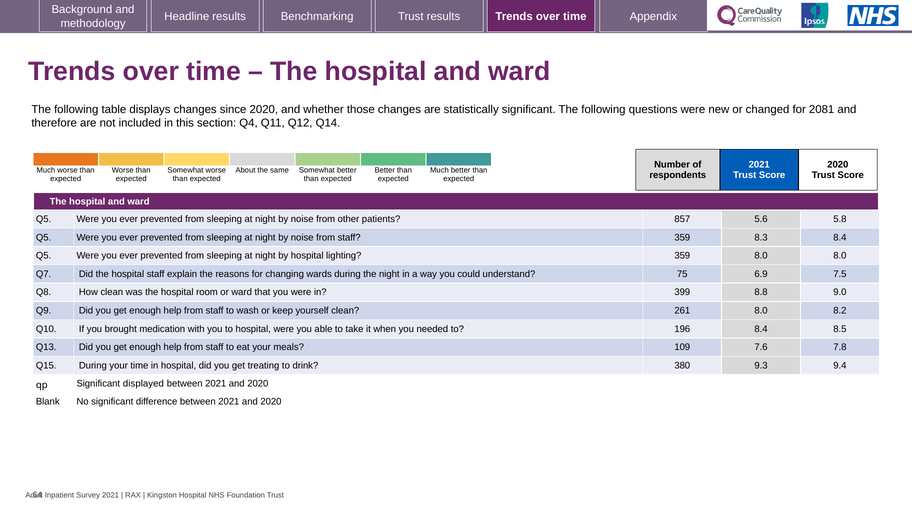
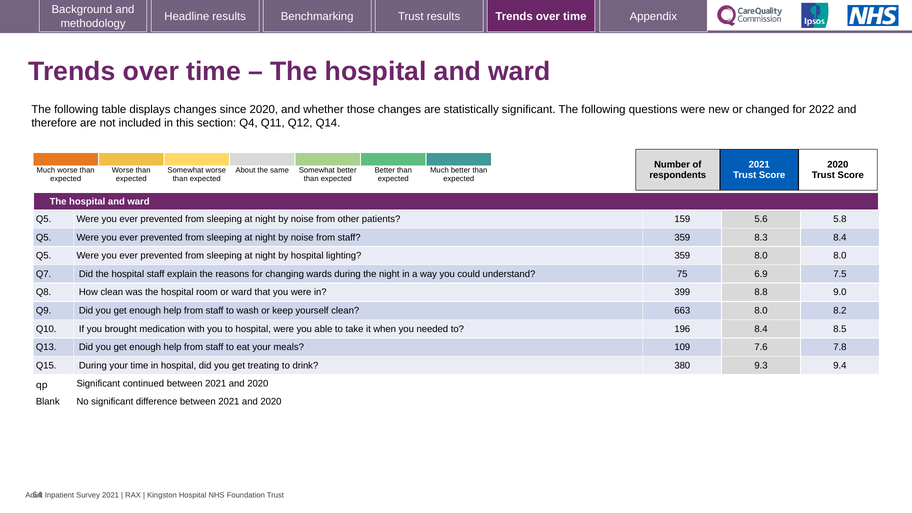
2081: 2081 -> 2022 (822, 109)
857: 857 -> 159 (682, 219)
261: 261 -> 663 (682, 311)
displayed: displayed -> continued (143, 383)
